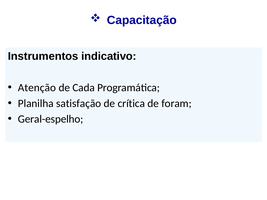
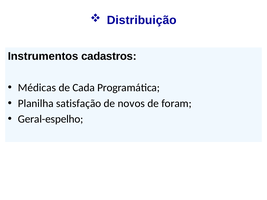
Capacitação: Capacitação -> Distribuição (142, 20)
indicativo: indicativo -> cadastros (109, 56)
Atenção: Atenção -> Médicas (37, 88)
crítica: crítica -> novos (131, 104)
